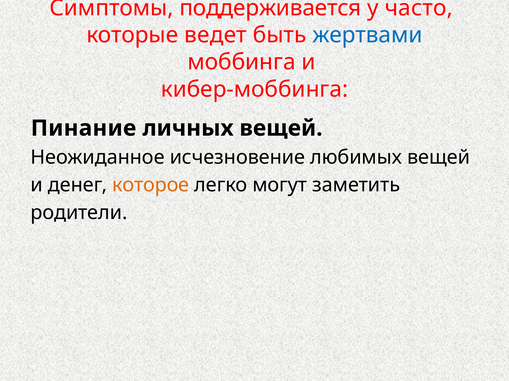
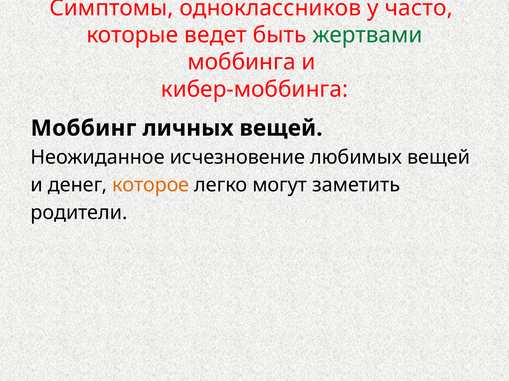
поддерживается: поддерживается -> одноклассников (270, 8)
жертвами colour: blue -> green (367, 35)
Пинание: Пинание -> Моббинг (83, 128)
